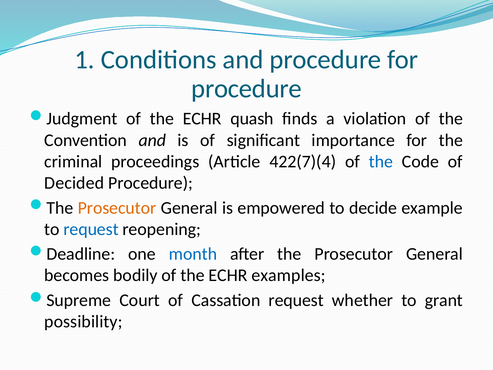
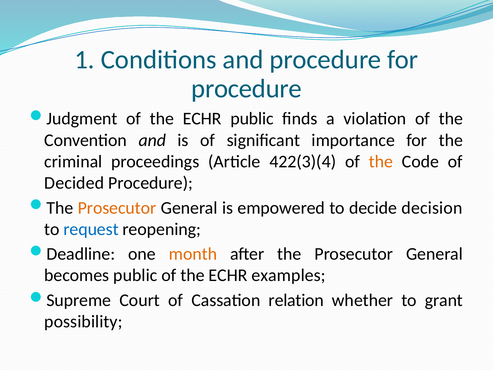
ECHR quash: quash -> public (252, 119)
422(7)(4: 422(7)(4 -> 422(3)(4 (303, 161)
the colour: blue -> orange (381, 161)
example: example -> decision (432, 208)
month colour: blue -> orange (193, 254)
becomes bodily: bodily -> public (135, 275)
Cassation request: request -> relation (296, 300)
